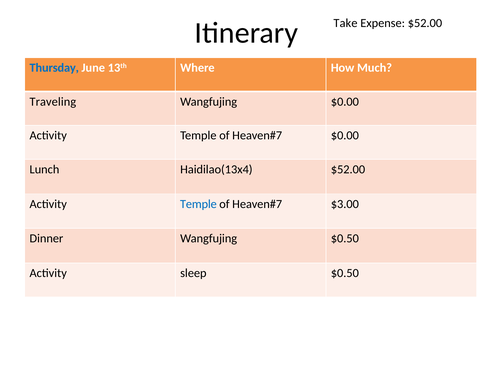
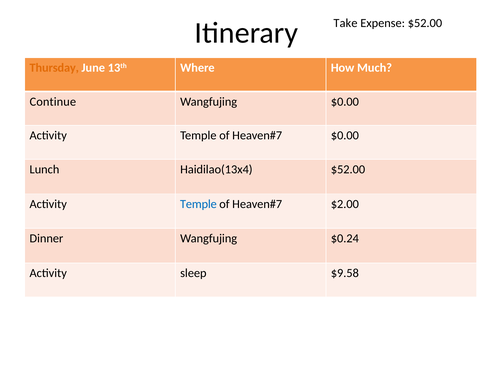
Thursday colour: blue -> orange (54, 68)
Traveling: Traveling -> Continue (53, 102)
$3.00: $3.00 -> $2.00 (345, 204)
Wangfujing $0.50: $0.50 -> $0.24 (345, 238)
sleep $0.50: $0.50 -> $9.58 (345, 273)
